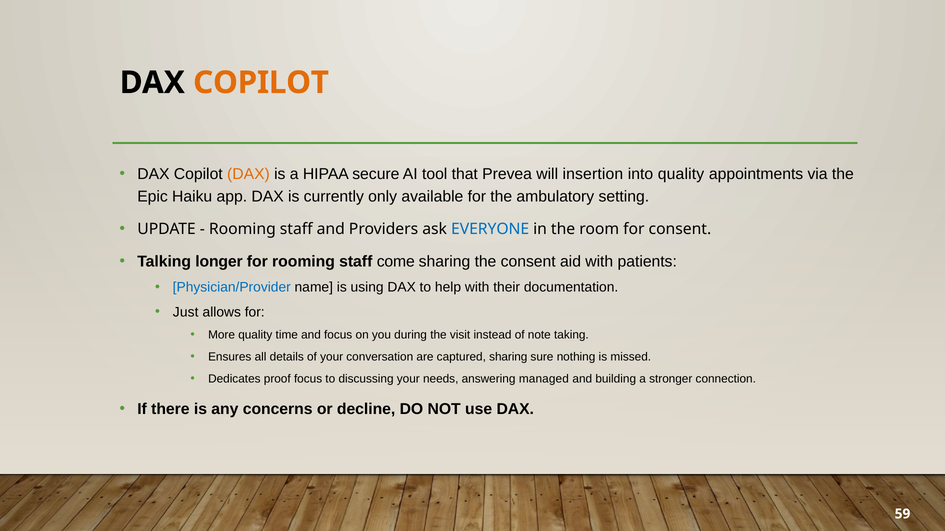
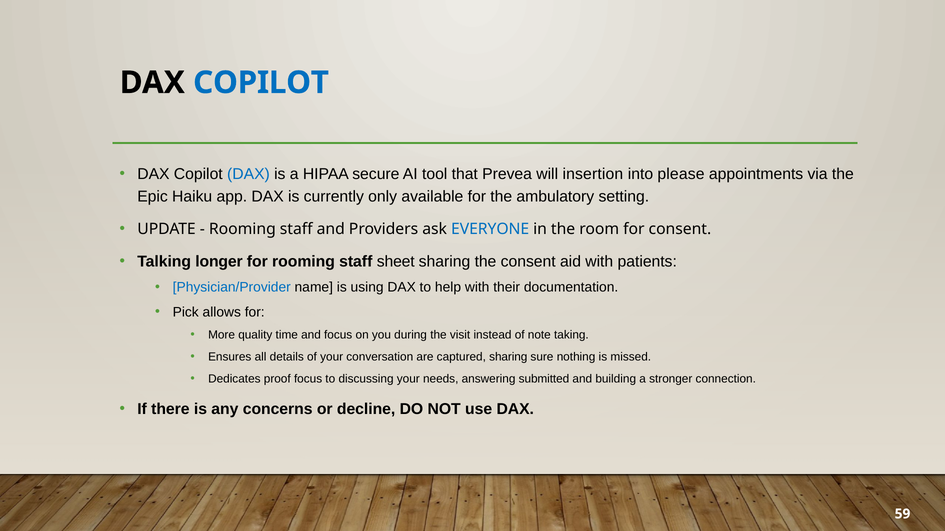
COPILOT colour: orange -> blue (261, 83)
DAX colour: orange -> blue (248, 174)
into quality: quality -> please (681, 174)
come: come -> sheet (396, 262)
Just: Just -> Pick (186, 312)
managed: managed -> submitted (544, 379)
